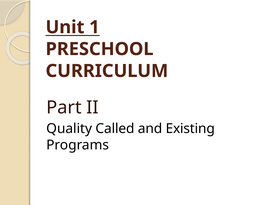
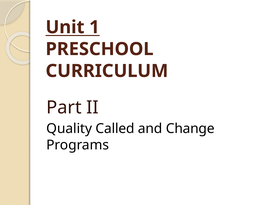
Existing: Existing -> Change (190, 128)
